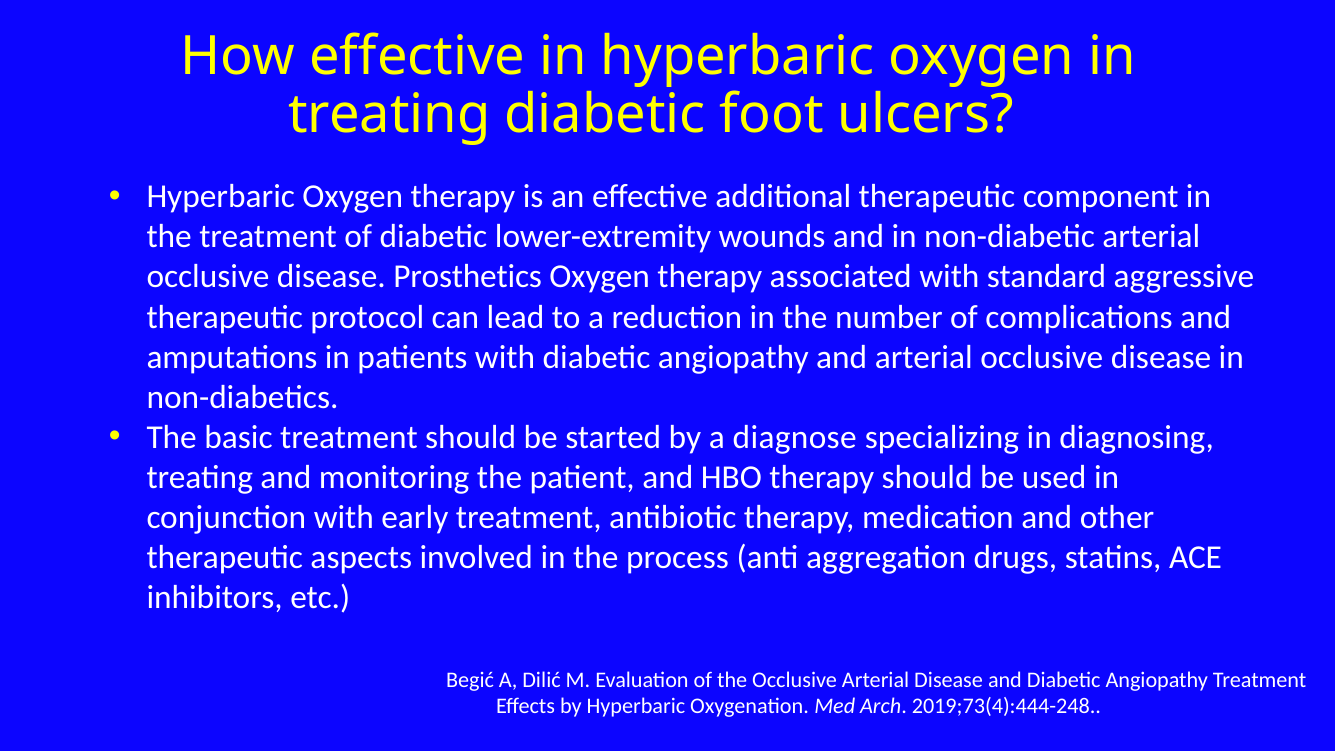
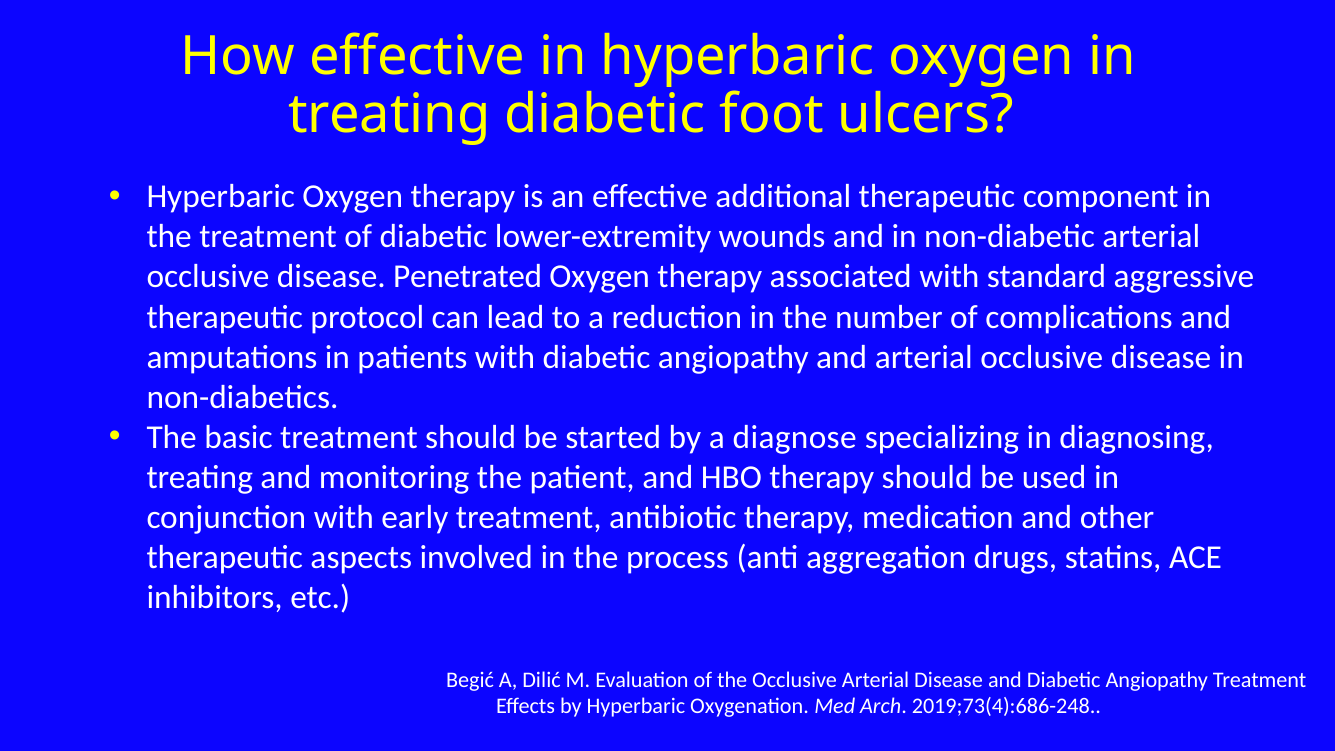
Prosthetics: Prosthetics -> Penetrated (468, 277)
2019;73(4):444-248: 2019;73(4):444-248 -> 2019;73(4):686-248 (1006, 706)
